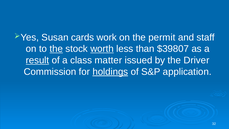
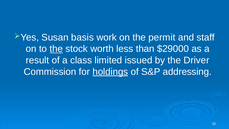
cards: cards -> basis (82, 37)
worth underline: present -> none (102, 49)
$39807: $39807 -> $29000 (173, 49)
result underline: present -> none (37, 60)
matter: matter -> limited (108, 60)
application: application -> addressing (187, 72)
